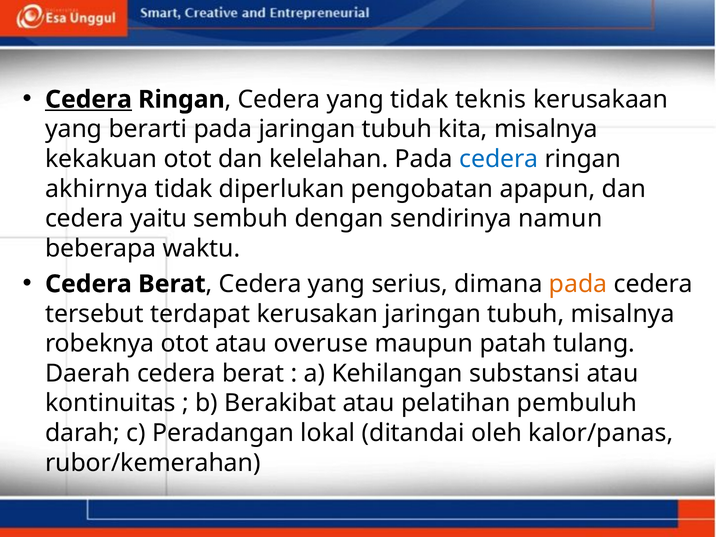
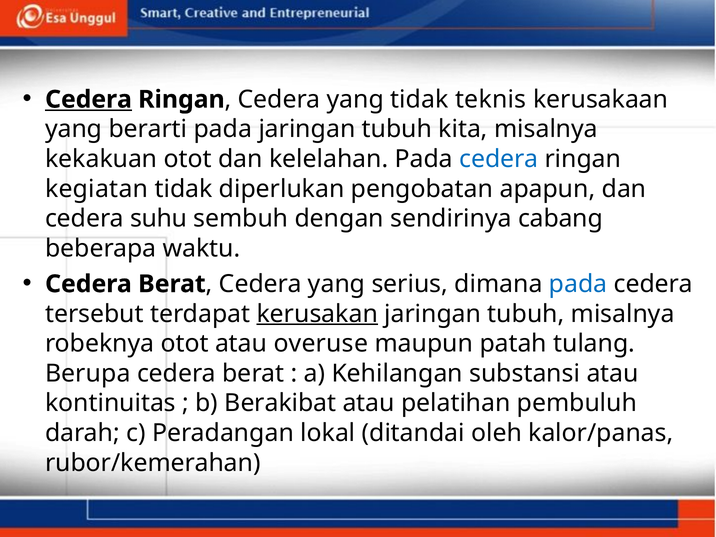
akhirnya: akhirnya -> kegiatan (97, 189)
yaitu: yaitu -> suhu (159, 219)
namun: namun -> cabang (561, 219)
pada colour: orange -> blue (578, 284)
kerusakan underline: none -> present (317, 314)
Daerah: Daerah -> Berupa (88, 373)
